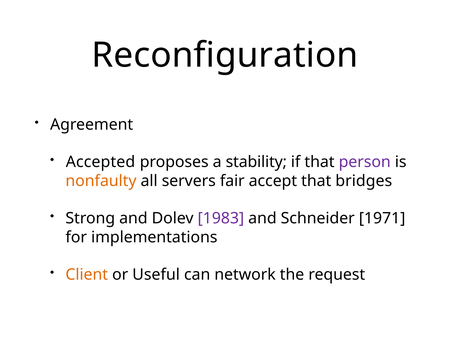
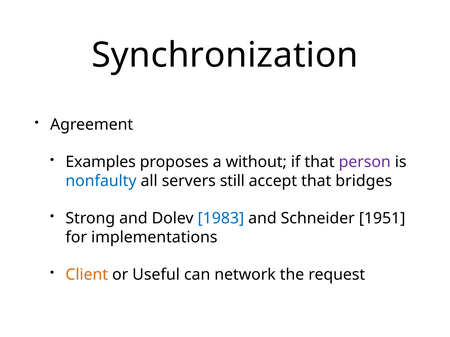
Reconfiguration: Reconfiguration -> Synchronization (225, 55)
Accepted: Accepted -> Examples (101, 162)
stability: stability -> without (256, 162)
nonfaulty colour: orange -> blue (101, 181)
fair: fair -> still (232, 181)
1983 colour: purple -> blue (221, 219)
1971: 1971 -> 1951 (382, 219)
